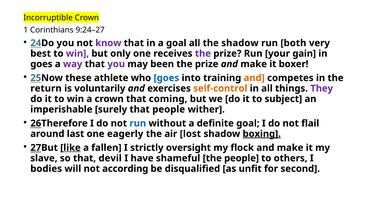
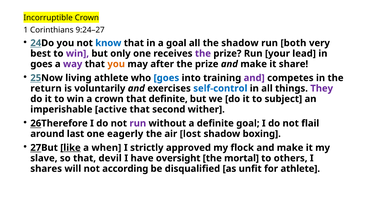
know colour: purple -> blue (108, 43)
gain: gain -> lead (304, 53)
you colour: purple -> orange (116, 64)
been: been -> after (162, 64)
boxer: boxer -> share (293, 64)
these: these -> living (78, 78)
and colour: orange -> purple (254, 78)
self-control colour: orange -> blue (220, 88)
that coming: coming -> definite (168, 99)
surely: surely -> active (111, 109)
that people: people -> second (169, 109)
run colour: blue -> purple (138, 123)
boxing underline: present -> none (262, 134)
fallen: fallen -> when (106, 148)
oversight: oversight -> approved (188, 148)
shameful: shameful -> oversight (178, 158)
the people: people -> mortal (242, 158)
bodies: bodies -> shares (46, 169)
for second: second -> athlete (300, 169)
